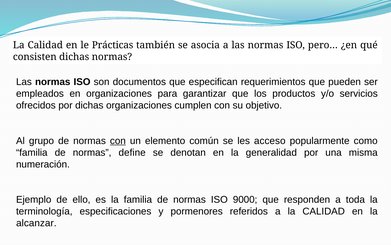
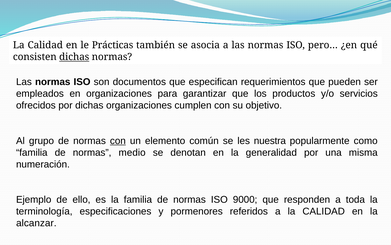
dichas underline: none -> present (74, 57)
acceso: acceso -> nuestra (270, 140)
define: define -> medio (132, 152)
